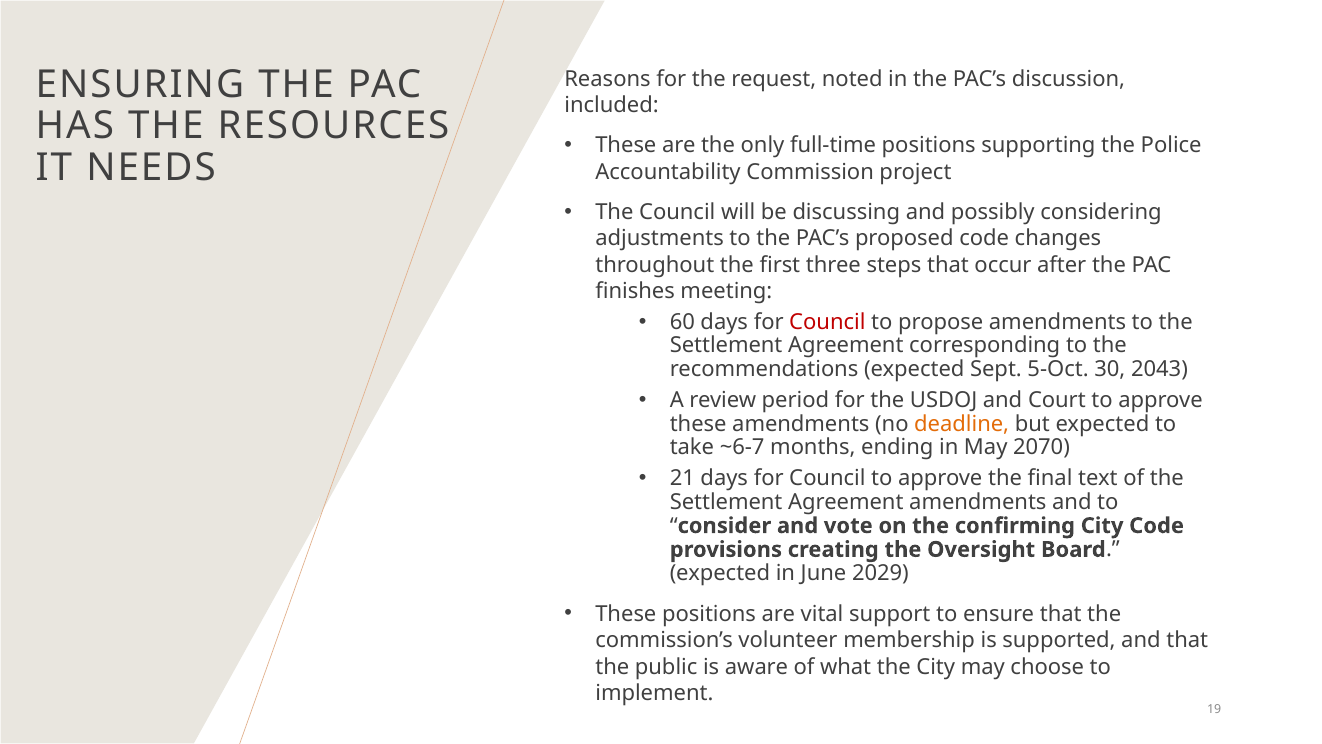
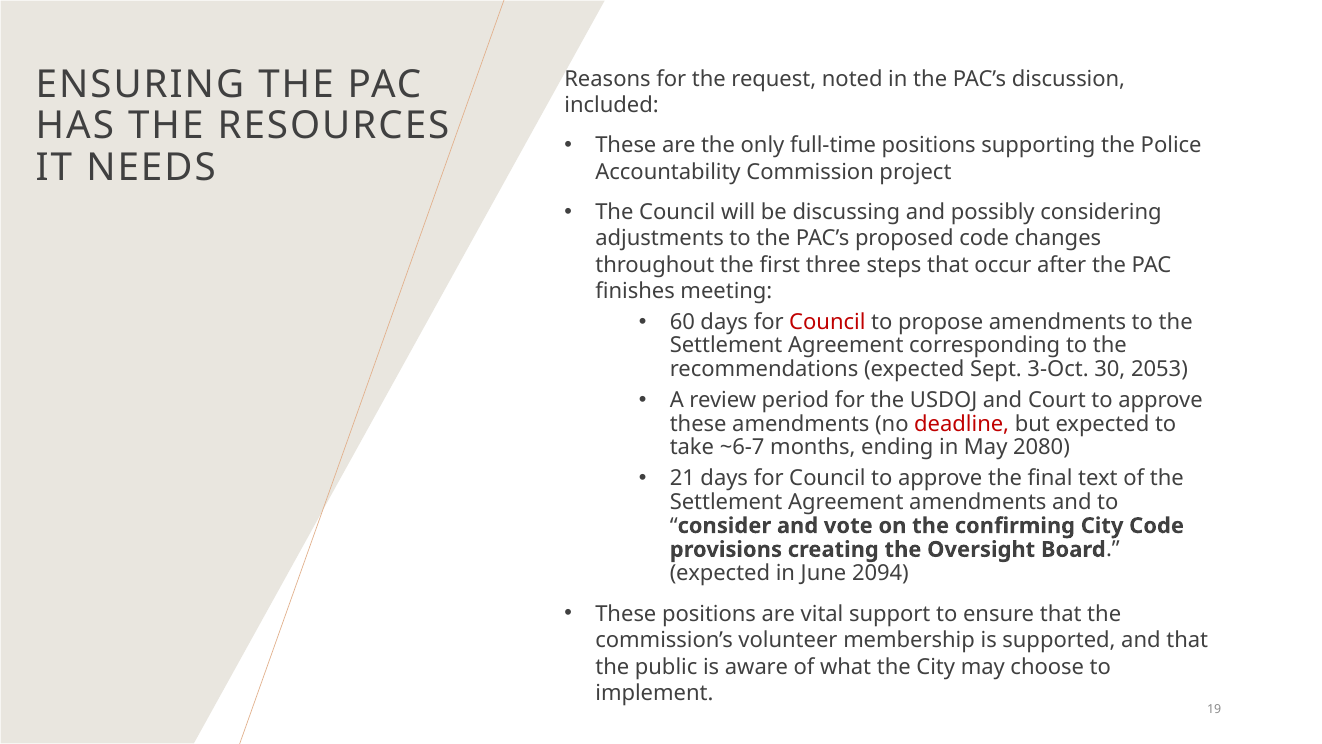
5-Oct: 5-Oct -> 3-Oct (1058, 369)
2043: 2043 -> 2053 (1159, 369)
deadline colour: orange -> red (962, 424)
2070: 2070 -> 2080 (1041, 447)
2029: 2029 -> 2094 (880, 573)
